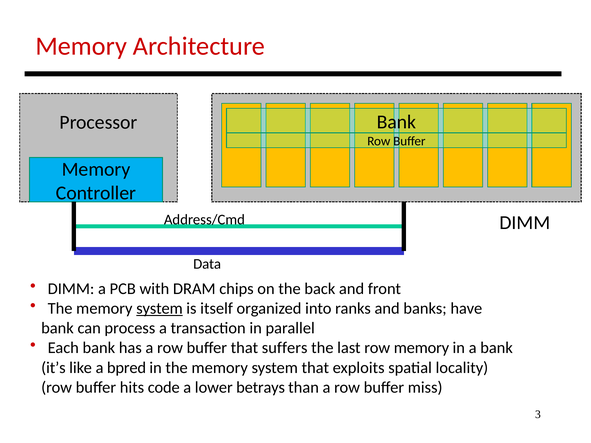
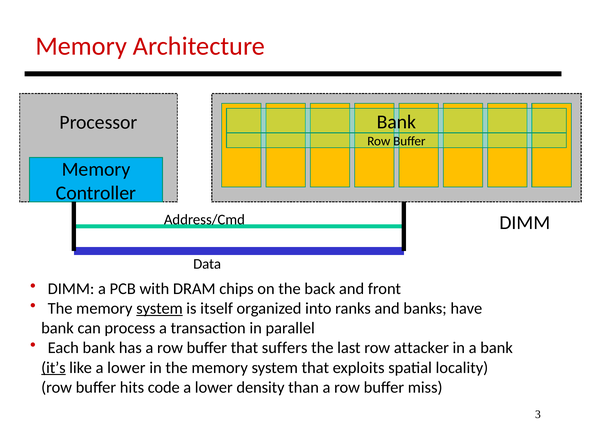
row memory: memory -> attacker (421, 348)
it’s underline: none -> present (53, 368)
like a bpred: bpred -> lower (126, 368)
betrays: betrays -> density (261, 388)
